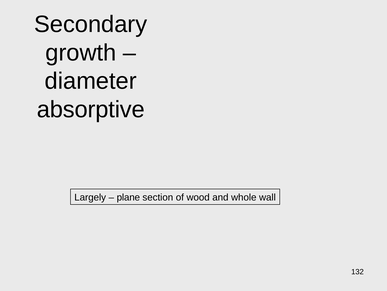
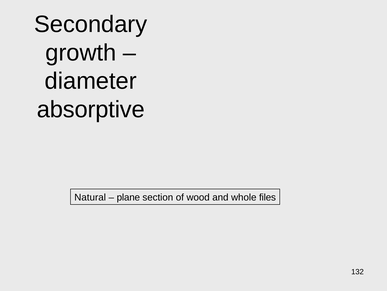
Largely: Largely -> Natural (90, 197)
wall: wall -> files (267, 197)
